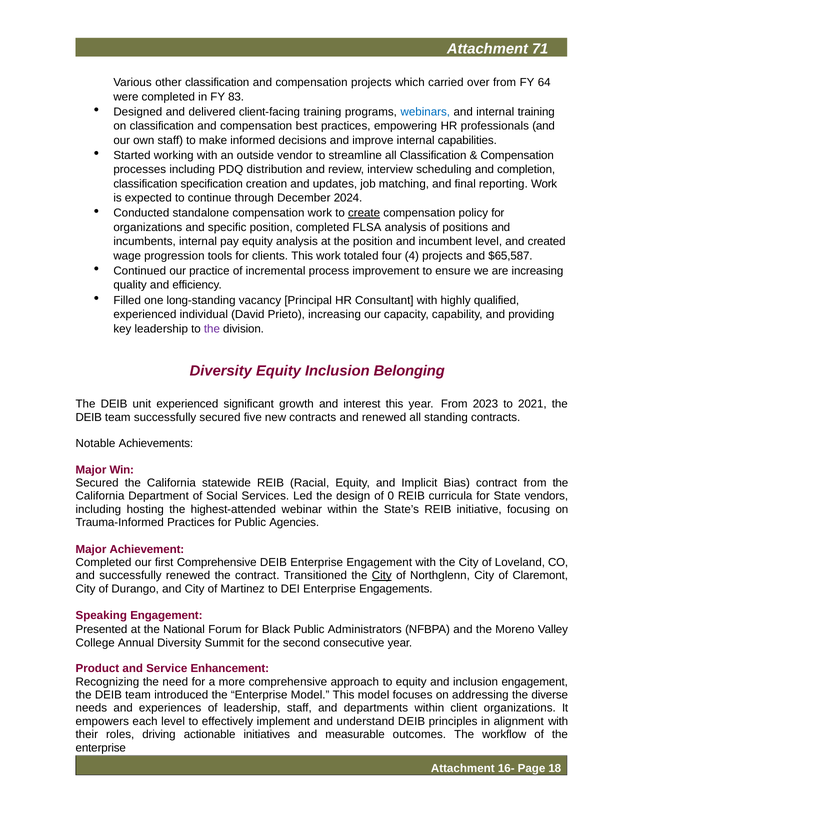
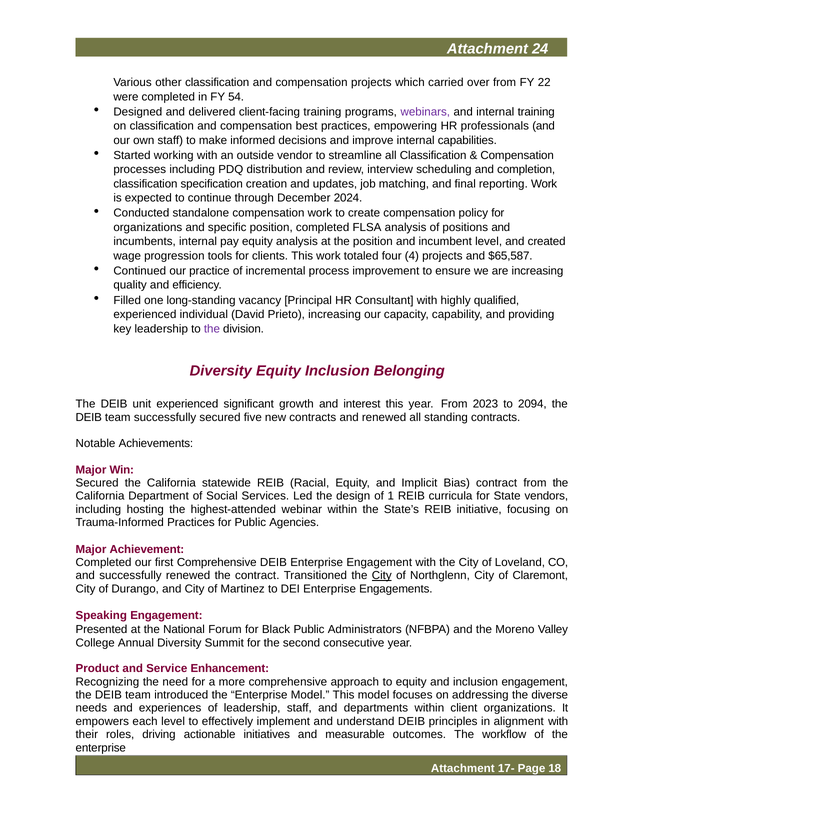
71: 71 -> 24 (540, 49)
64: 64 -> 22 (544, 83)
83: 83 -> 54 (236, 97)
webinars colour: blue -> purple (425, 112)
create underline: present -> none (364, 213)
2021: 2021 -> 2094 (532, 404)
0: 0 -> 1 (391, 496)
16-: 16- -> 17- (506, 769)
